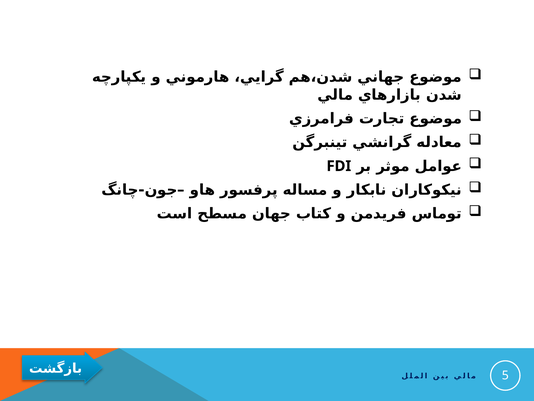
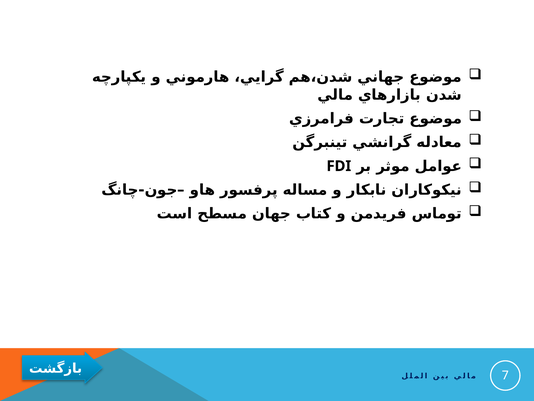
5: 5 -> 7 (505, 375)
